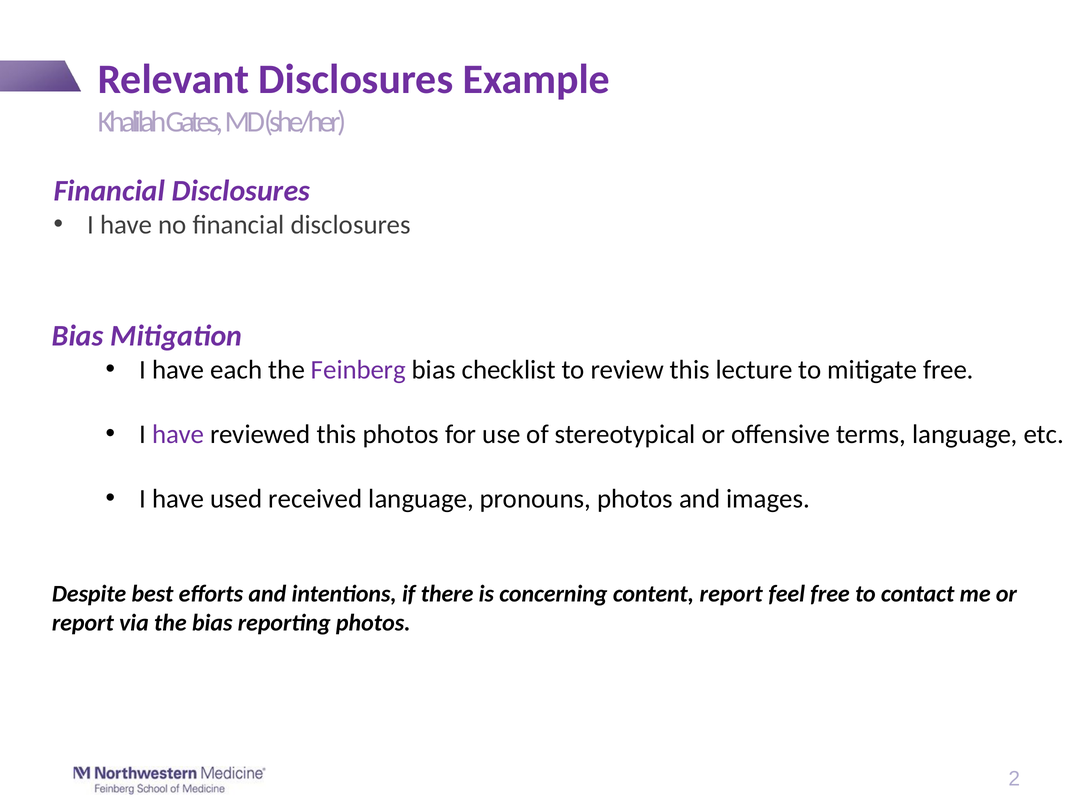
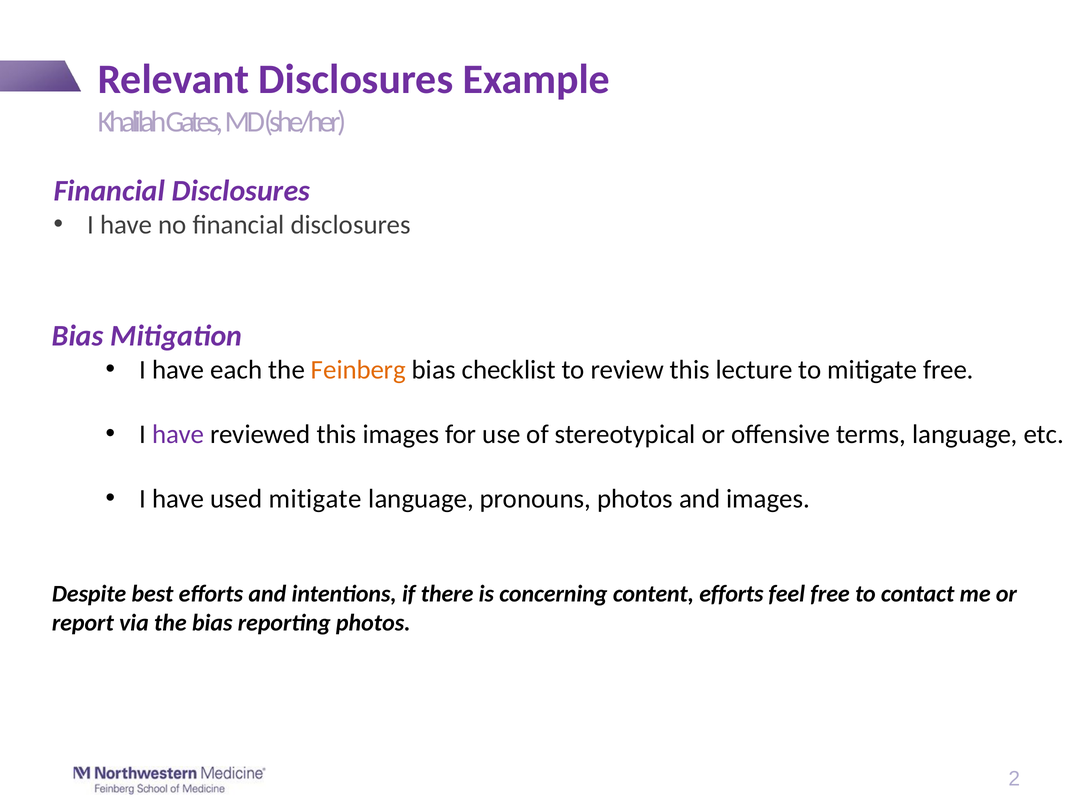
Feinberg colour: purple -> orange (358, 370)
this photos: photos -> images (401, 434)
used received: received -> mitigate (315, 499)
content report: report -> efforts (731, 594)
